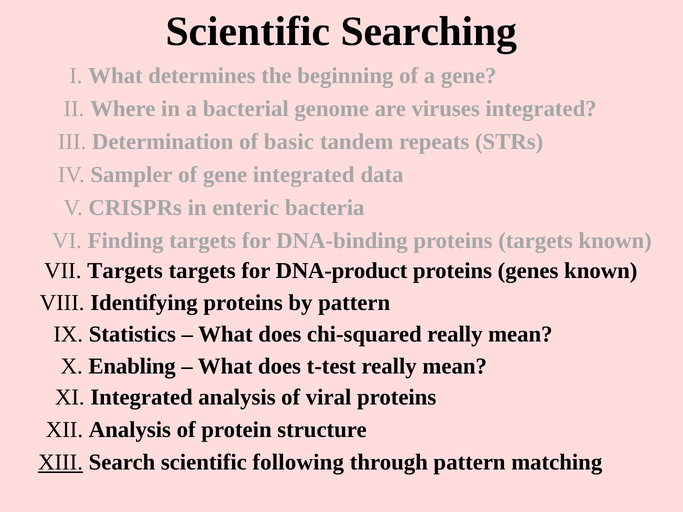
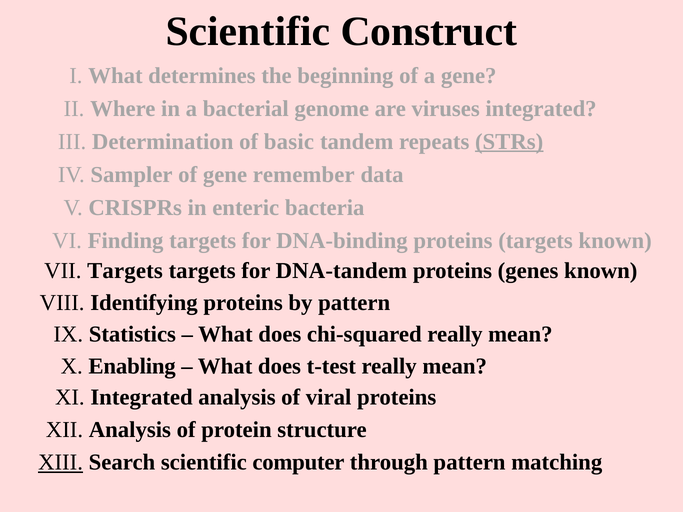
Searching: Searching -> Construct (429, 31)
STRs underline: none -> present (509, 142)
gene integrated: integrated -> remember (304, 175)
DNA-product: DNA-product -> DNA-tandem (341, 271)
following: following -> computer (298, 463)
